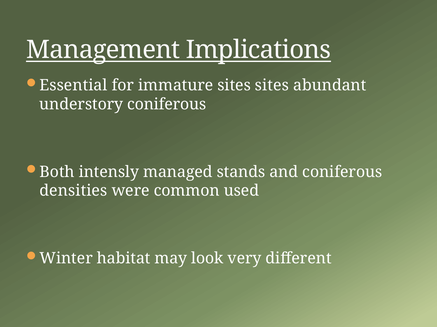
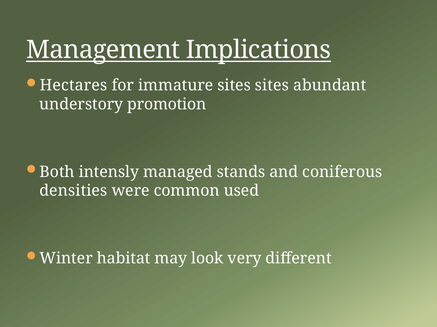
Essential: Essential -> Hectares (74, 86)
understory coniferous: coniferous -> promotion (167, 105)
